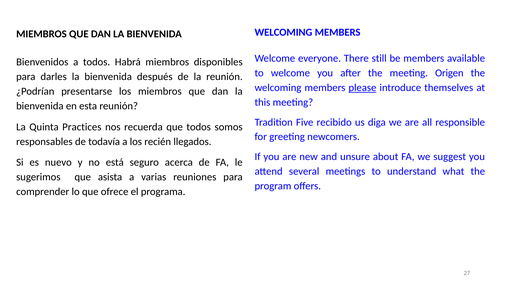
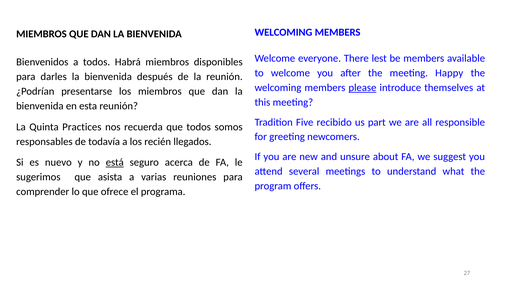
still: still -> lest (379, 58)
Origen: Origen -> Happy (449, 73)
diga: diga -> part (377, 122)
está underline: none -> present (115, 163)
